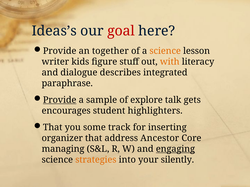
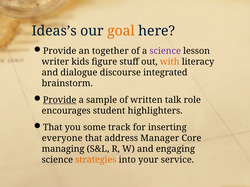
goal colour: red -> orange (121, 31)
science colour: orange -> purple (165, 51)
describes: describes -> discourse (120, 73)
paraphrase: paraphrase -> brainstorm (67, 84)
explore: explore -> written (146, 100)
gets: gets -> role (192, 100)
organizer: organizer -> everyone (62, 139)
Ancestor: Ancestor -> Manager (160, 139)
engaging underline: present -> none (175, 149)
silently: silently -> service (177, 160)
